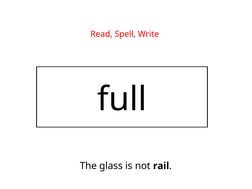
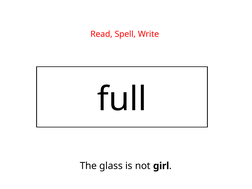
rail: rail -> girl (161, 166)
